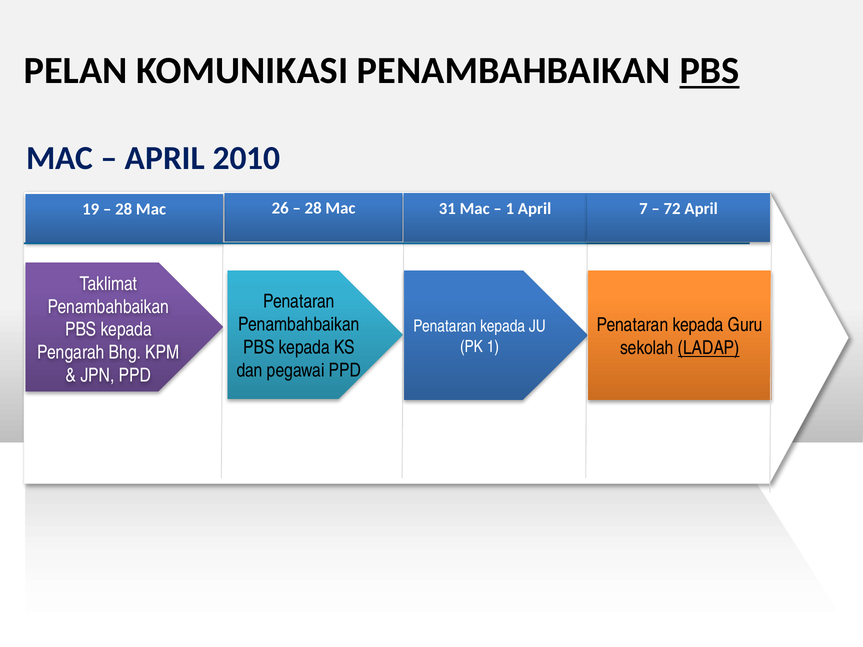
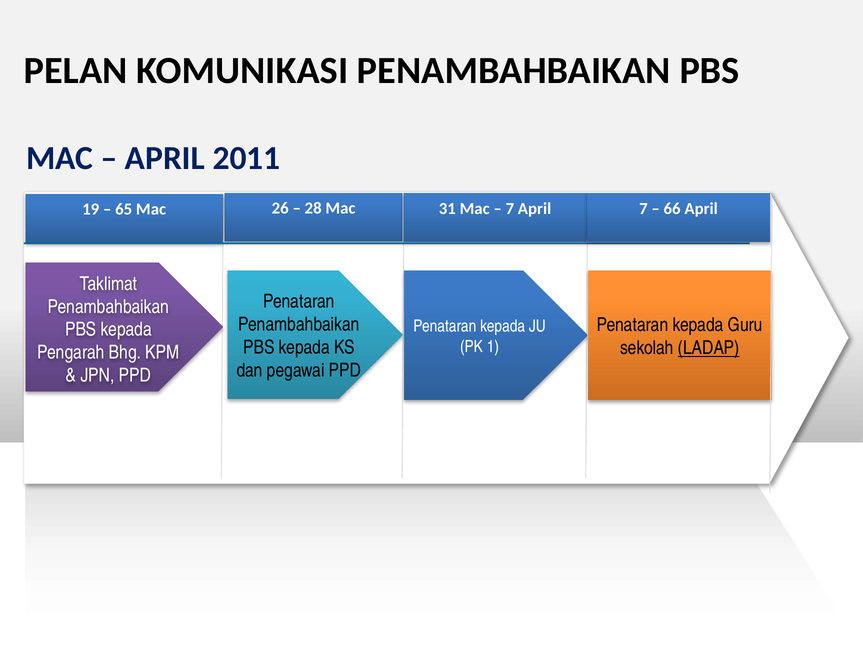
PBS underline: present -> none (710, 71)
2010: 2010 -> 2011 (246, 158)
72: 72 -> 66 (672, 209)
28: 28 -> 65 (124, 210)
1: 1 -> 7 (510, 209)
